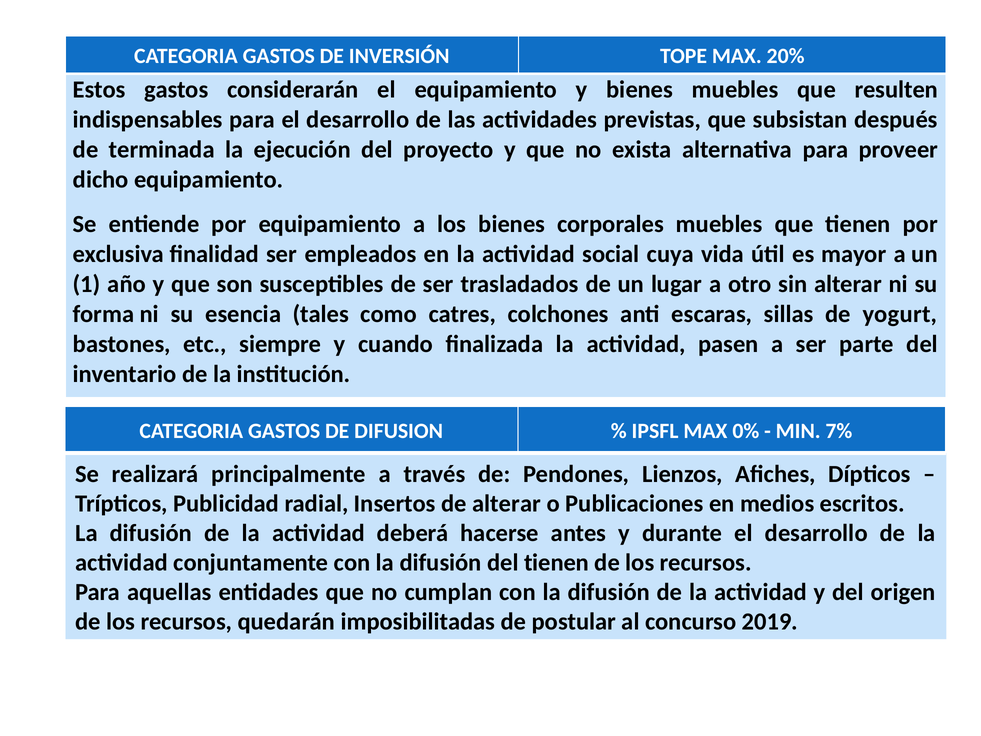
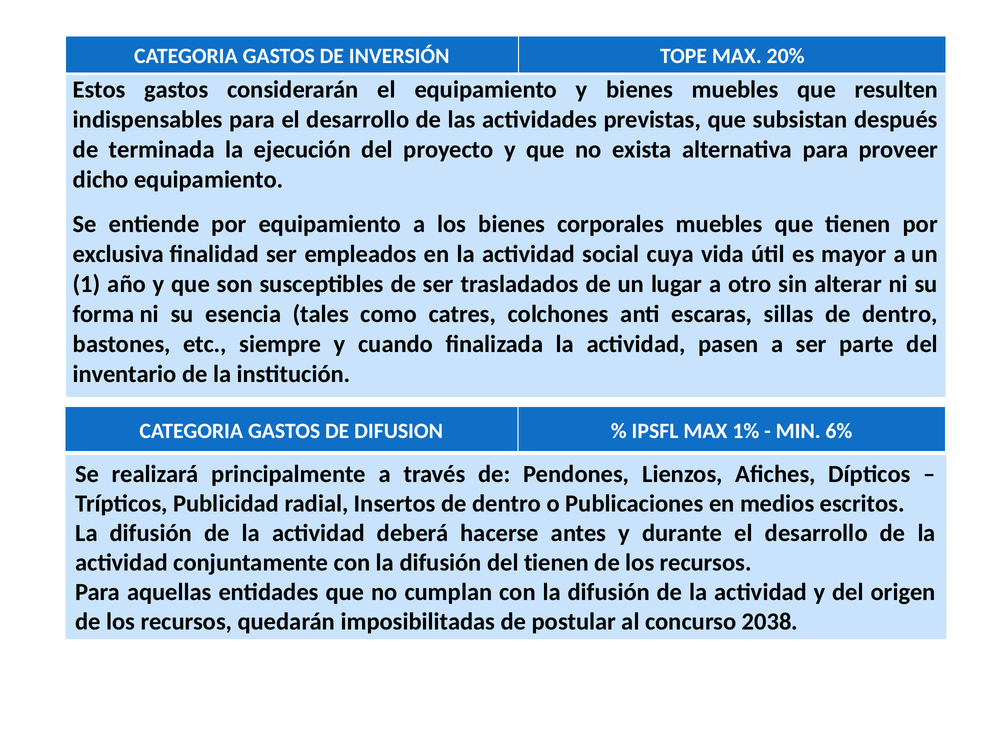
sillas de yogurt: yogurt -> dentro (900, 314)
0%: 0% -> 1% (746, 431)
7%: 7% -> 6% (839, 431)
Insertos de alterar: alterar -> dentro (507, 503)
2019: 2019 -> 2038 (770, 621)
